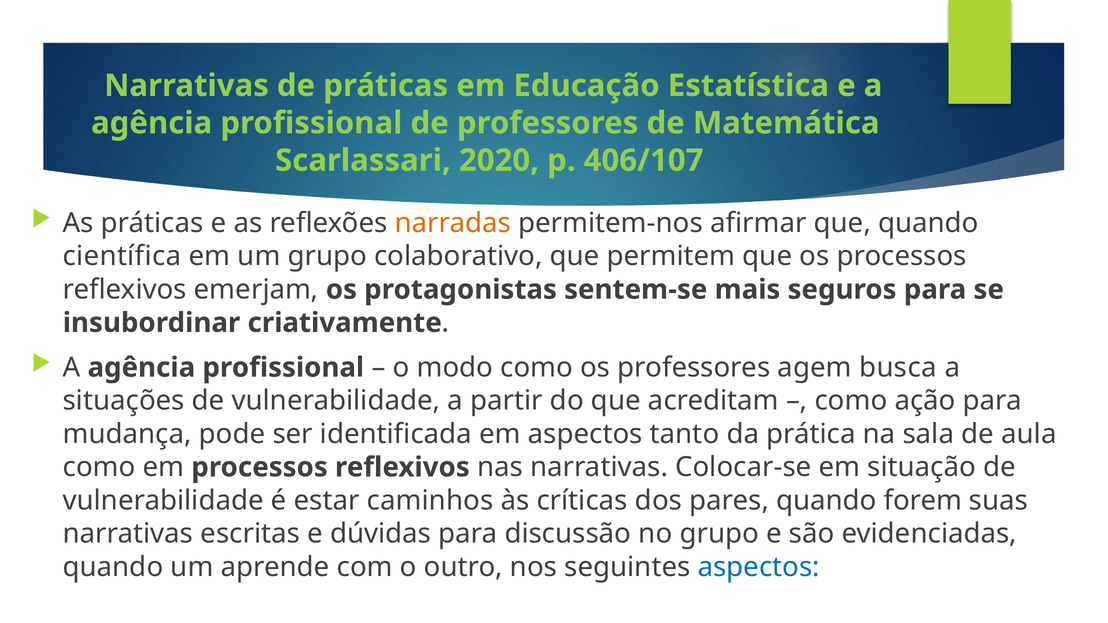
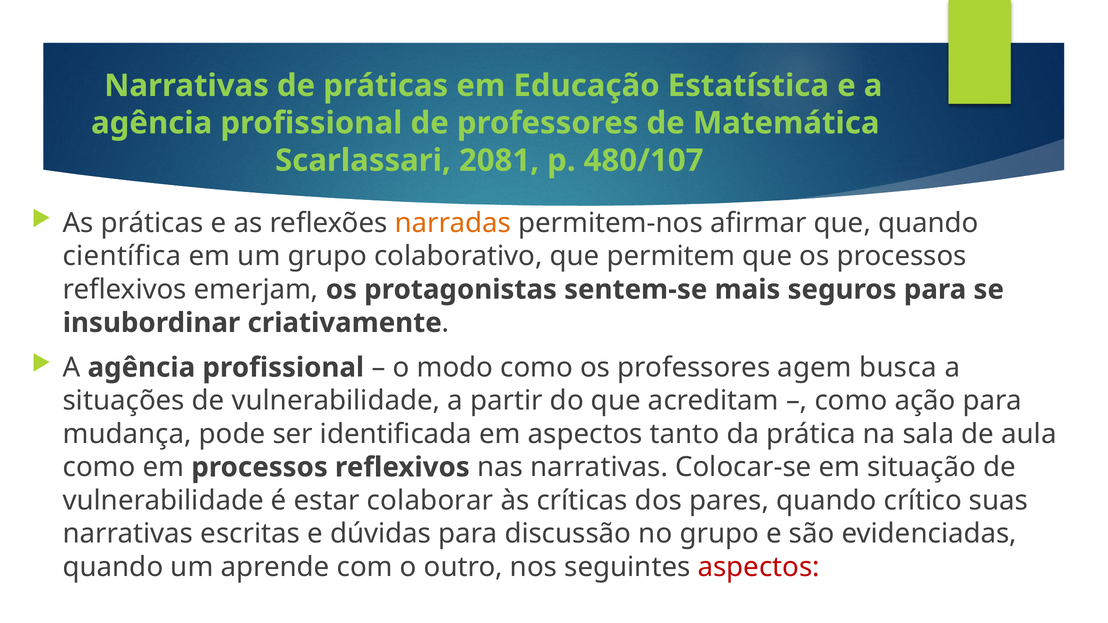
2020: 2020 -> 2081 (499, 161)
406/107: 406/107 -> 480/107 (644, 161)
caminhos: caminhos -> colaborar (430, 501)
forem: forem -> crítico (923, 501)
aspectos colour: blue -> red (759, 567)
